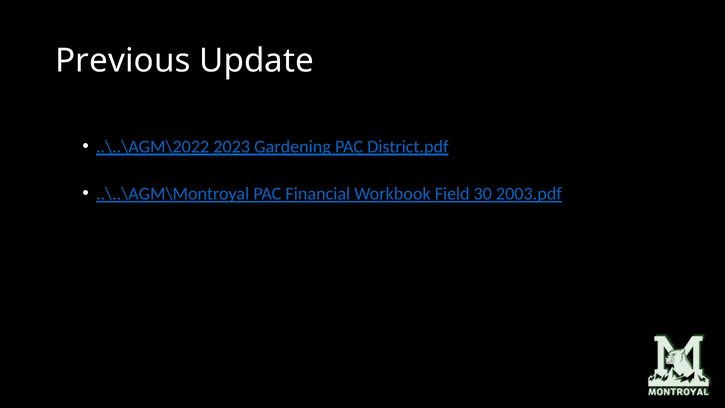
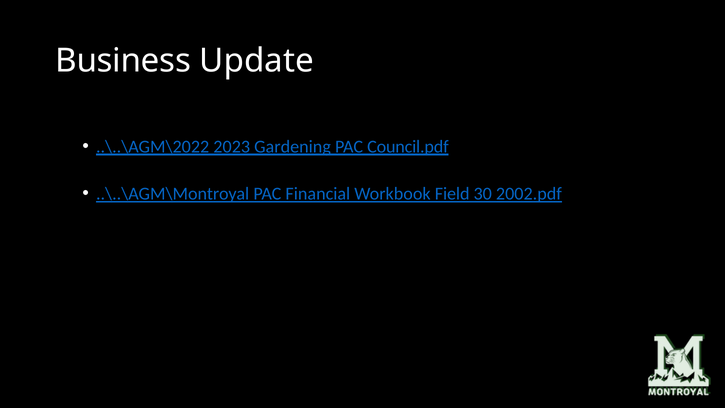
Previous: Previous -> Business (123, 61)
District.pdf: District.pdf -> Council.pdf (408, 147)
2003.pdf: 2003.pdf -> 2002.pdf (529, 194)
